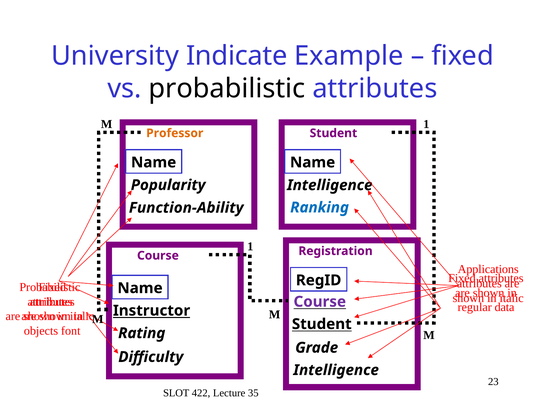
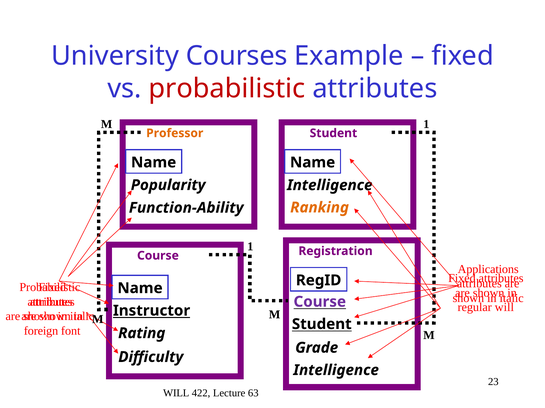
Indicate: Indicate -> Courses (237, 56)
probabilistic colour: black -> red (227, 89)
Ranking colour: blue -> orange (320, 208)
regular data: data -> will (504, 308)
objects: objects -> foreign (41, 331)
SLOT: SLOT -> WILL (176, 394)
35: 35 -> 63 (253, 394)
